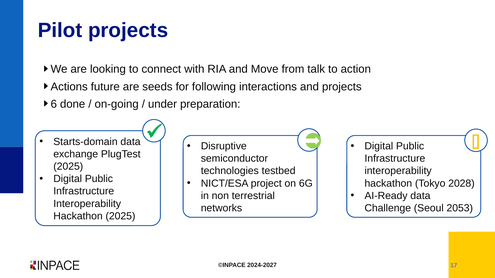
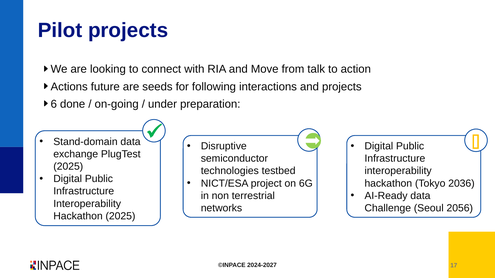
Starts-domain: Starts-domain -> Stand-domain (85, 142)
2028: 2028 -> 2036 (461, 184)
2053: 2053 -> 2056 (460, 208)
